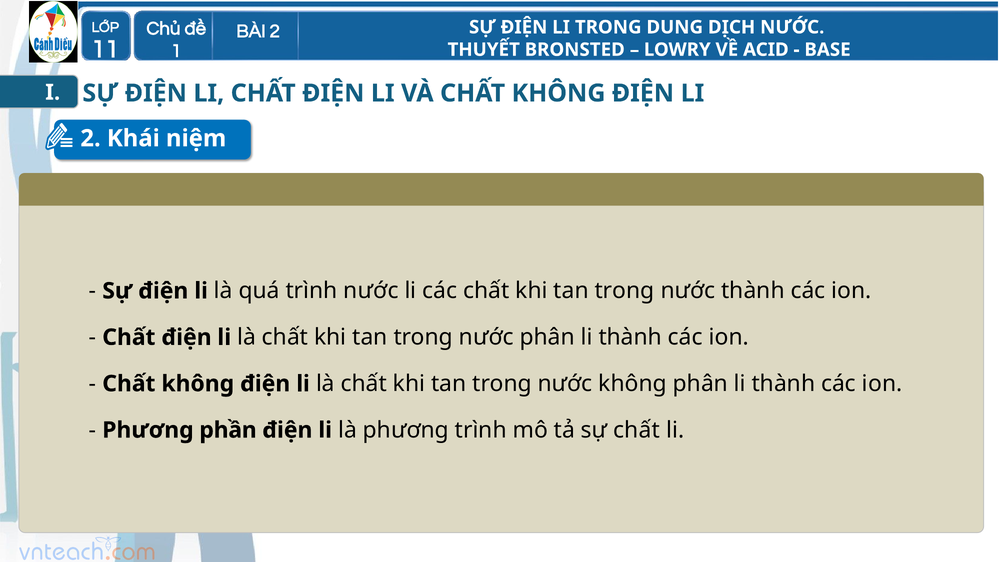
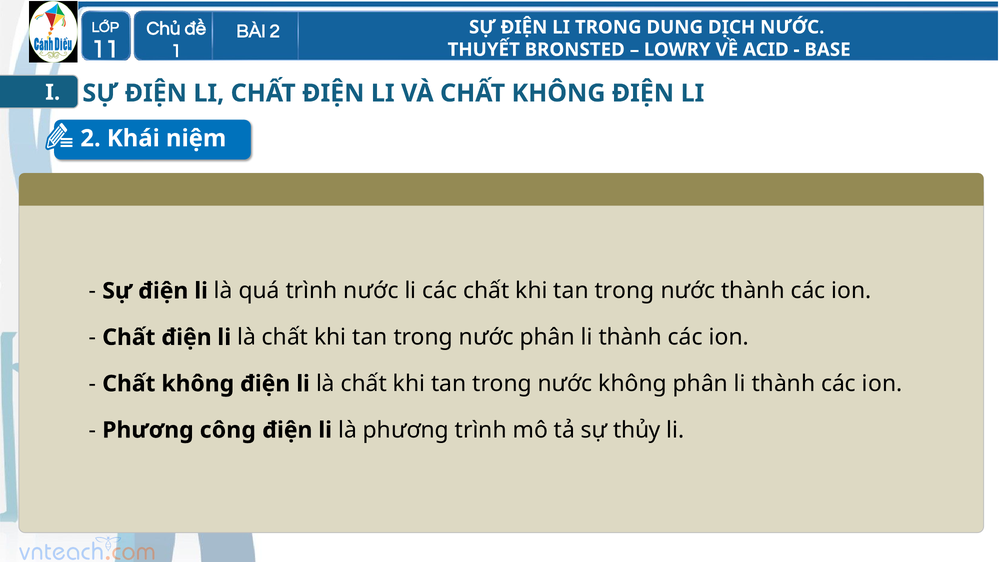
phần: phần -> công (228, 430)
sự chất: chất -> thủy (637, 430)
